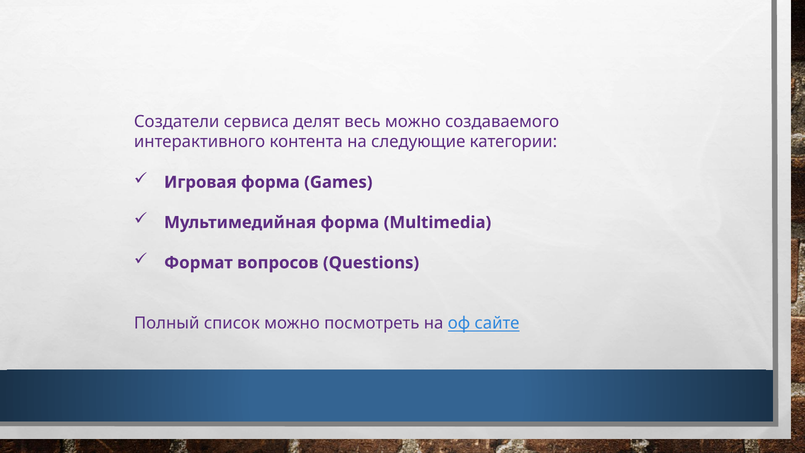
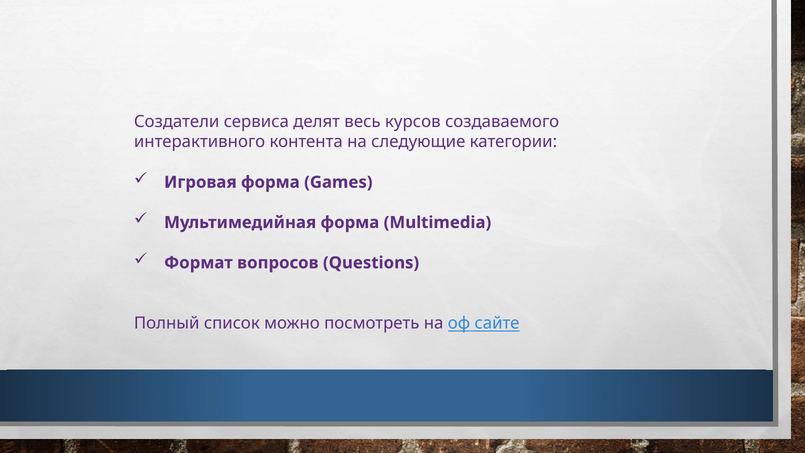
весь можно: можно -> курсов (413, 122)
